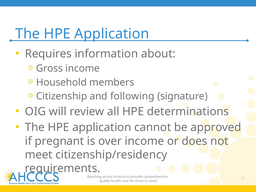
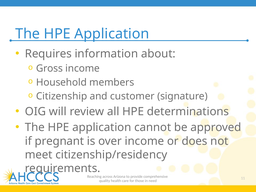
following: following -> customer (132, 96)
